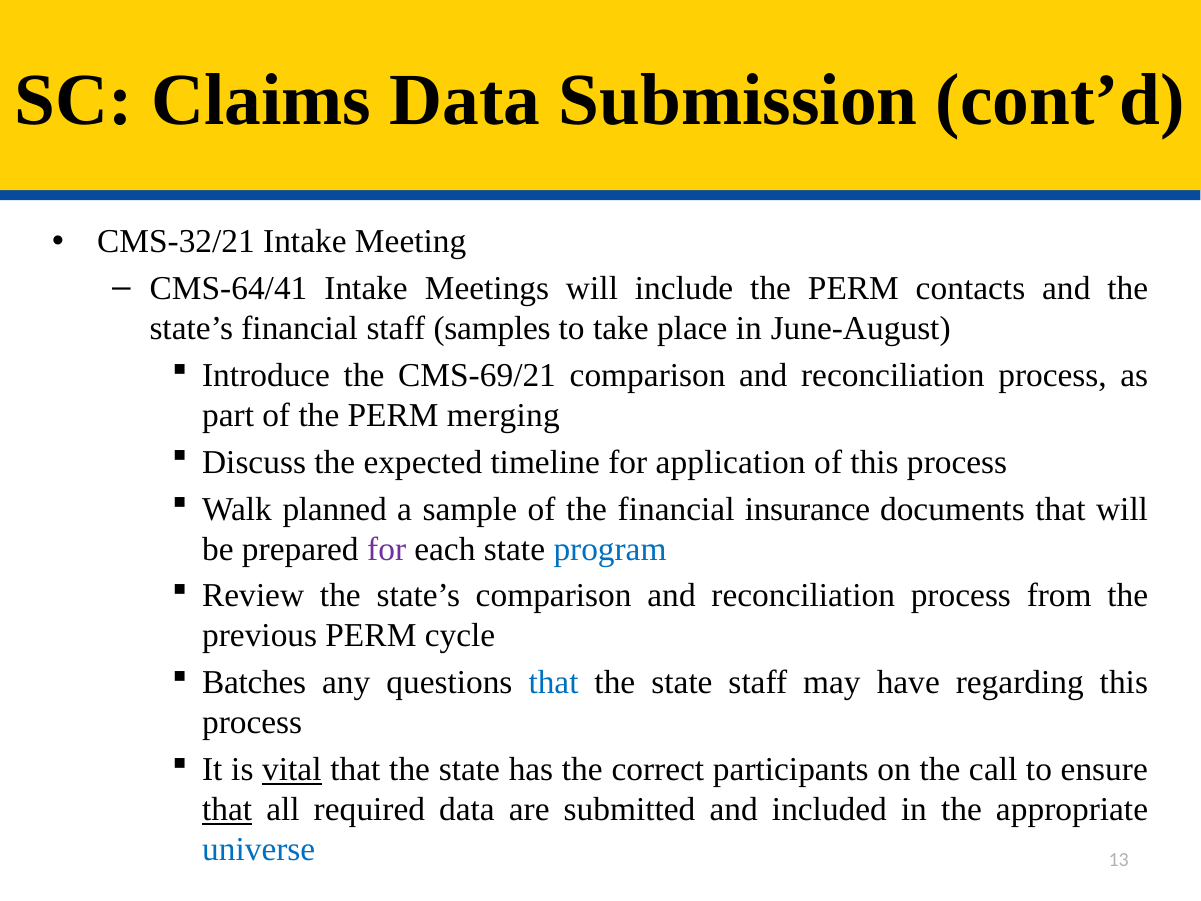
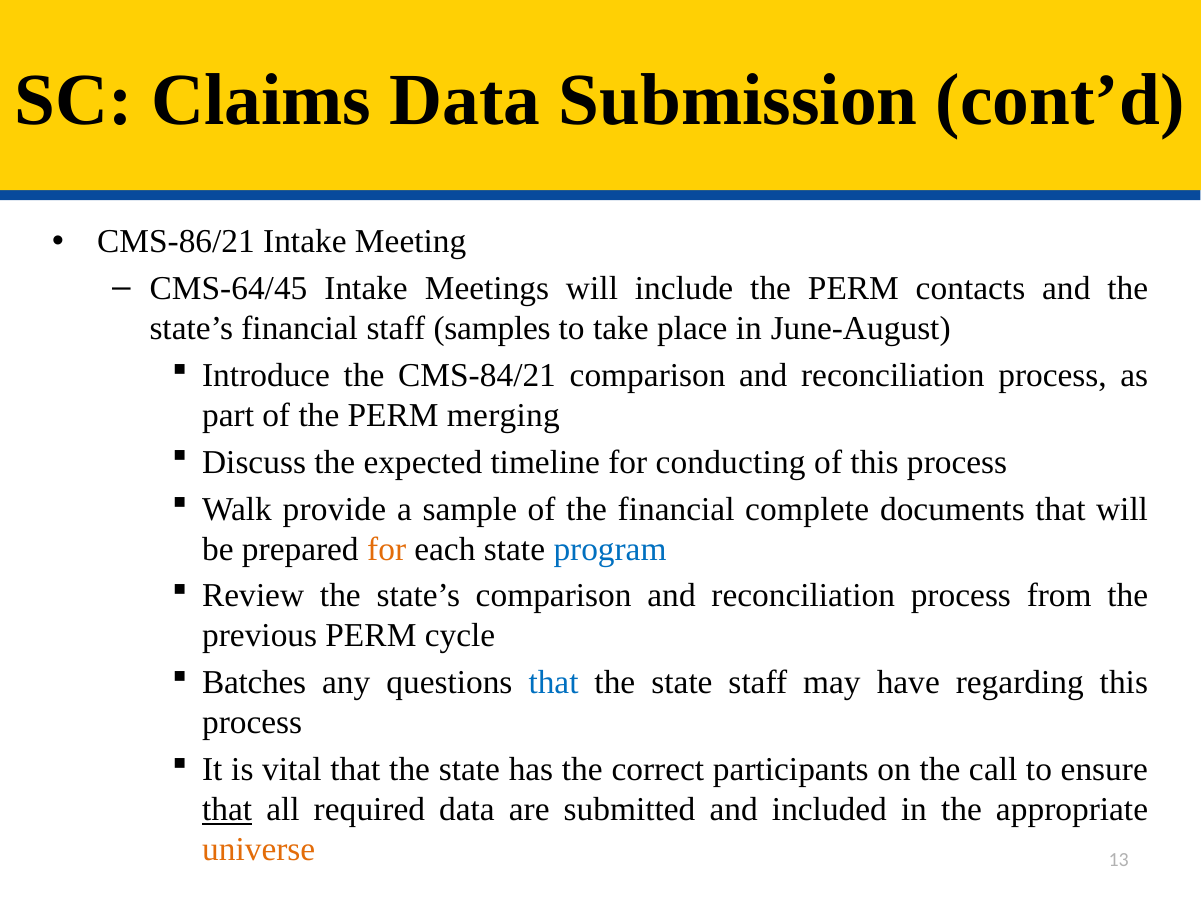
CMS-32/21: CMS-32/21 -> CMS-86/21 (176, 242)
CMS-64/41: CMS-64/41 -> CMS-64/45 (229, 289)
CMS-69/21: CMS-69/21 -> CMS-84/21 (477, 375)
application: application -> conducting (731, 462)
planned: planned -> provide (334, 509)
insurance: insurance -> complete (807, 509)
for colour: purple -> orange (387, 549)
vital underline: present -> none (292, 769)
universe colour: blue -> orange (259, 849)
